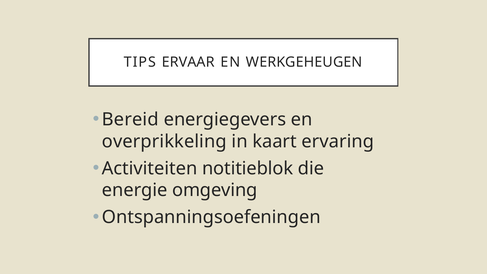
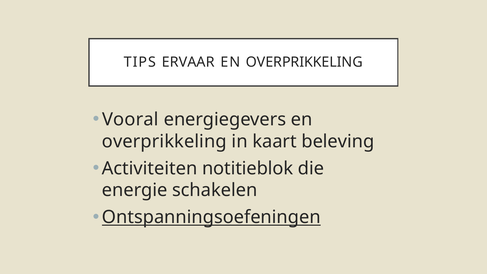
WERKGEHEUGEN: WERKGEHEUGEN -> OVERPRIKKELING (304, 62)
Bereid: Bereid -> Vooral (130, 119)
ervaring: ervaring -> beleving (338, 141)
omgeving: omgeving -> schakelen (215, 190)
Ontspanningsoefeningen underline: none -> present (211, 217)
